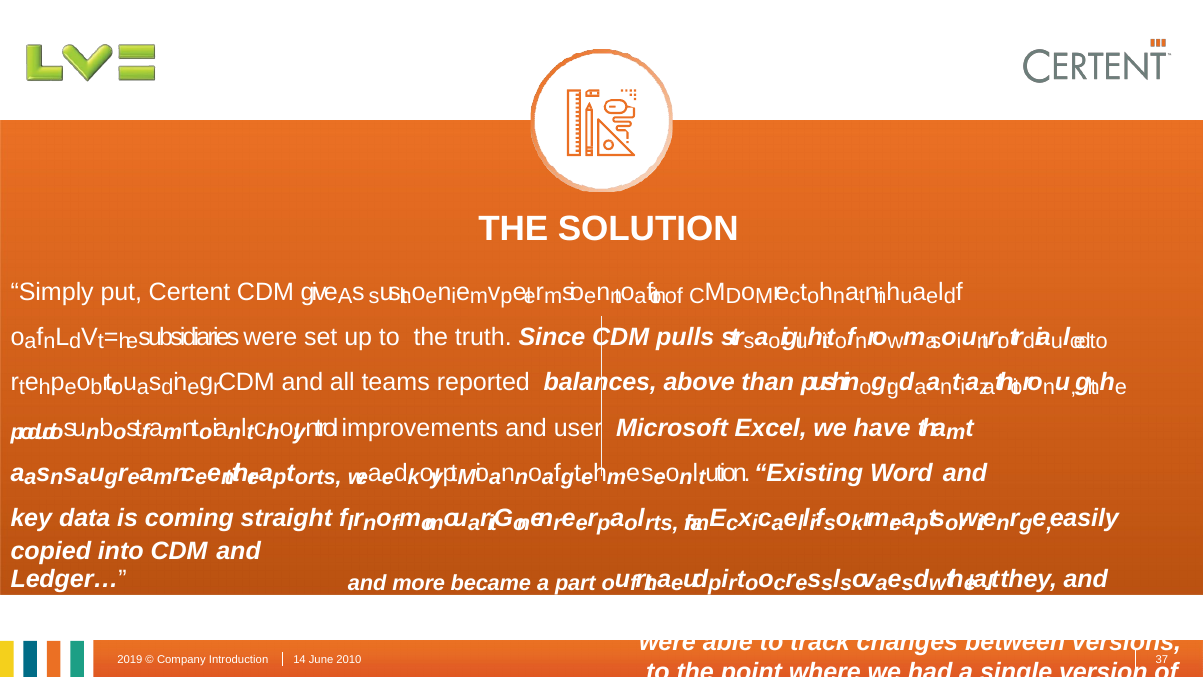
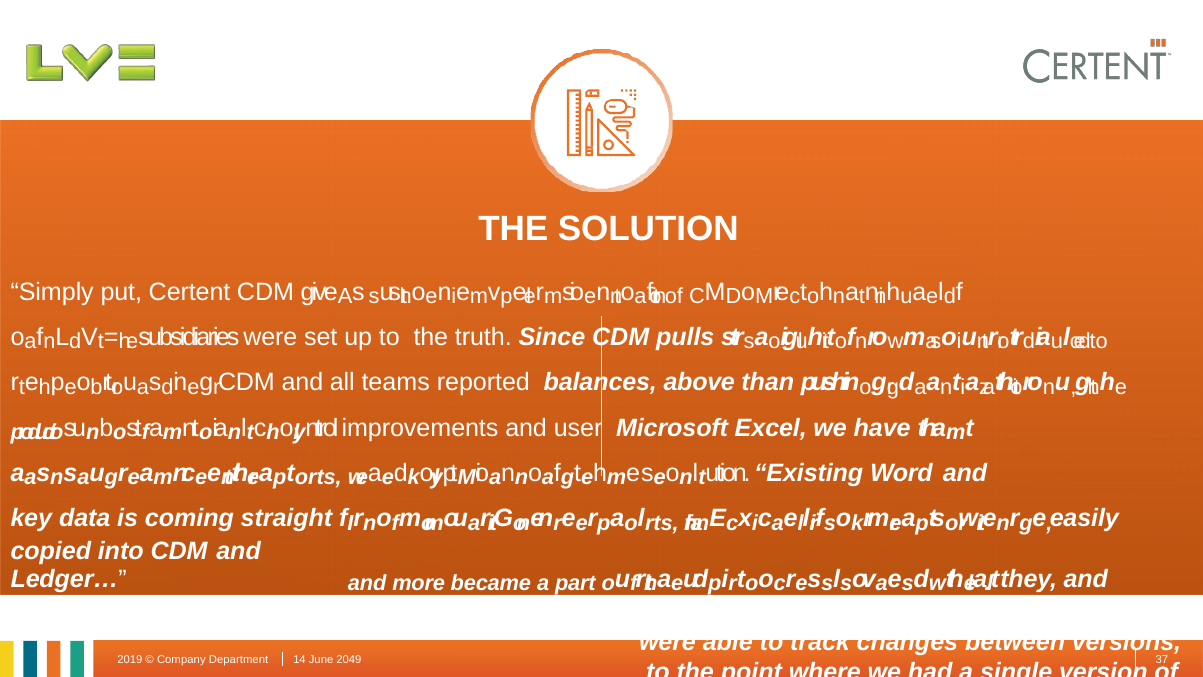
Introduction: Introduction -> Department (239, 659)
2010: 2010 -> 2049 (349, 659)
